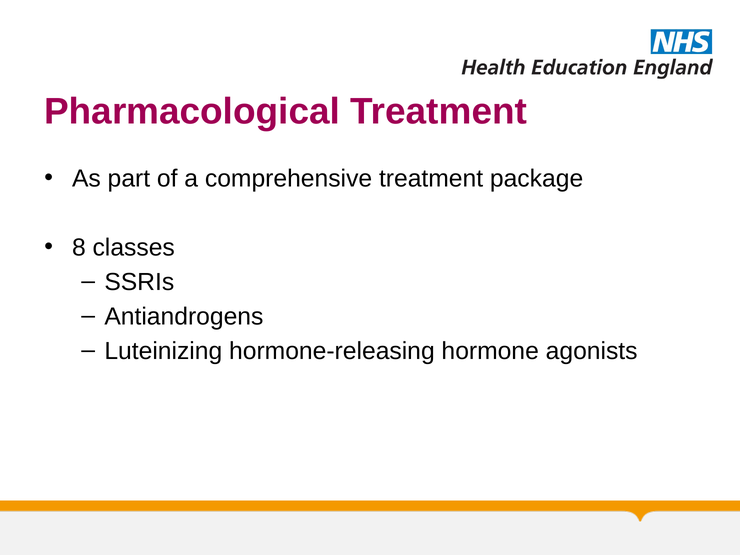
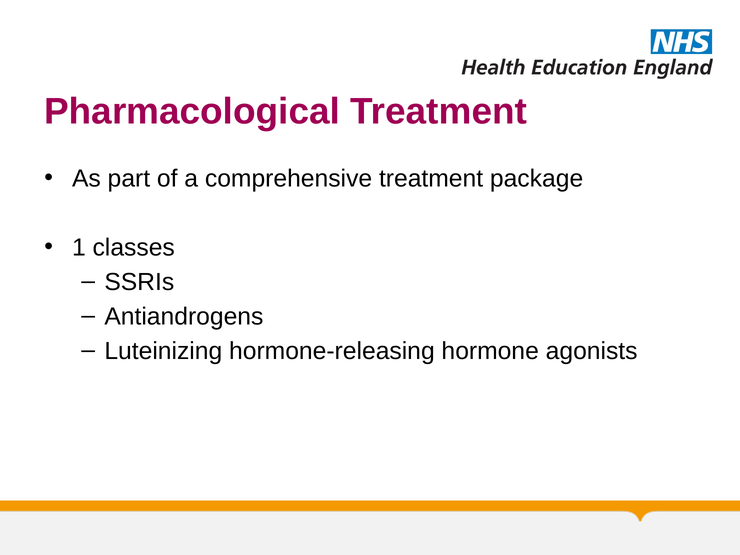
8: 8 -> 1 (79, 247)
